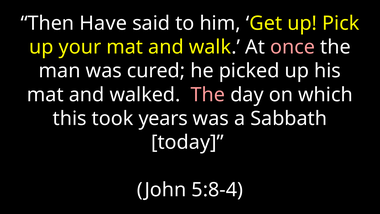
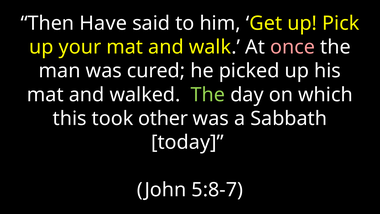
The colour: pink -> light green (208, 95)
years: years -> other (163, 118)
5:8-4: 5:8-4 -> 5:8-7 (217, 190)
